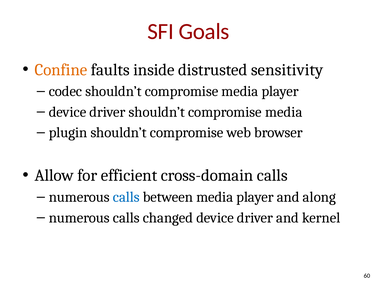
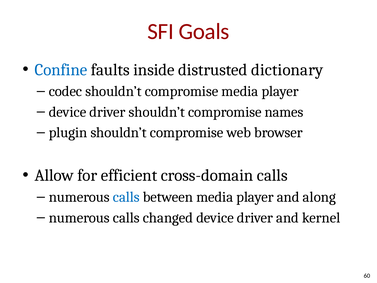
Confine colour: orange -> blue (61, 70)
sensitivity: sensitivity -> dictionary (287, 70)
driver shouldn’t compromise media: media -> names (284, 112)
